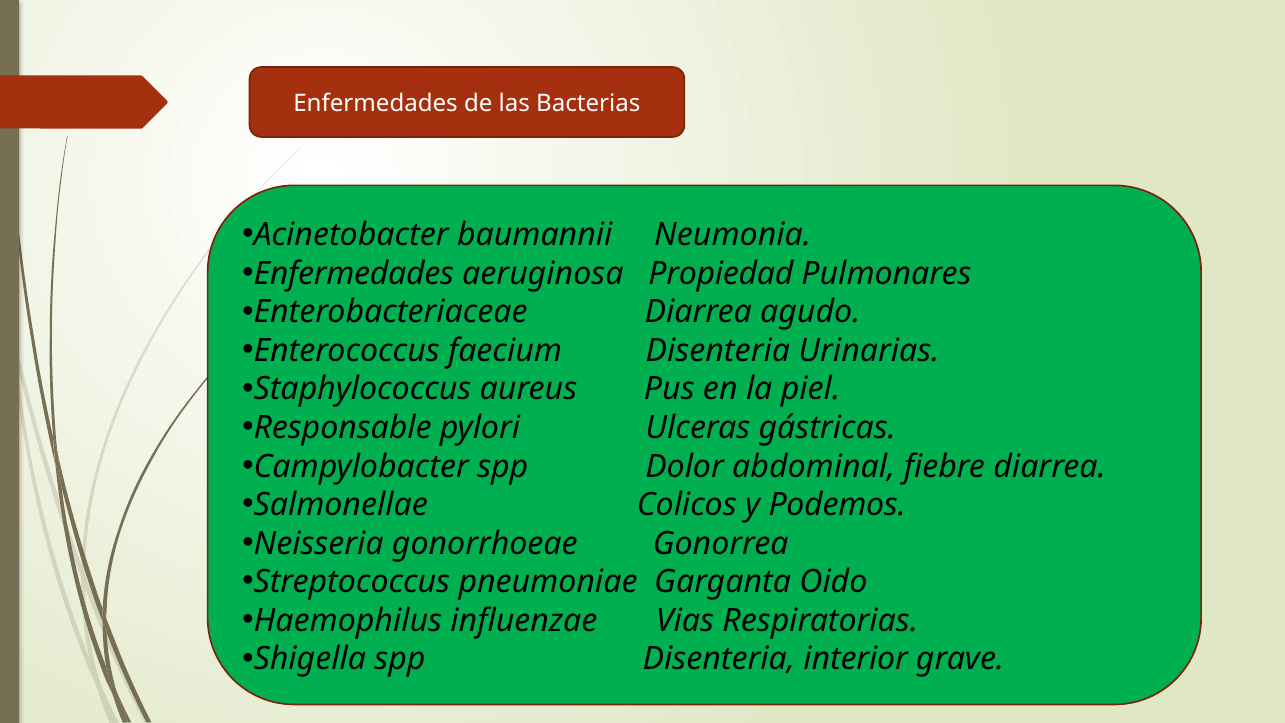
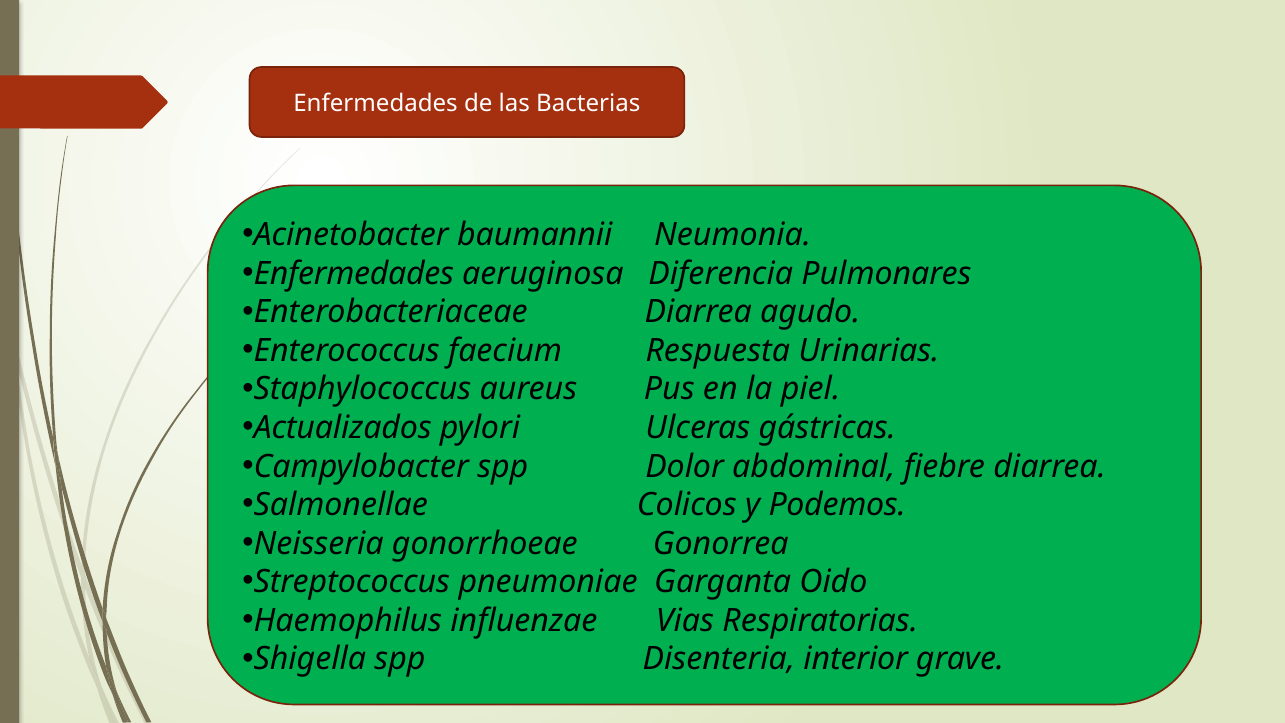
Propiedad: Propiedad -> Diferencia (721, 274)
faecium Disenteria: Disenteria -> Respuesta (718, 351)
Responsable: Responsable -> Actualizados (343, 428)
